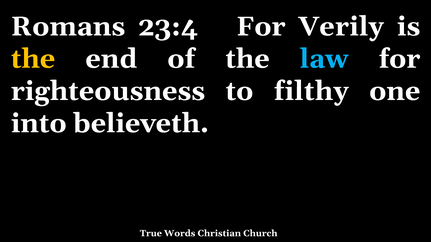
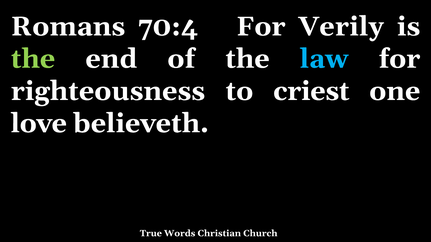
23:4: 23:4 -> 70:4 (168, 27)
the colour: yellow -> light green (33, 59)
filthy: filthy -> criest (311, 91)
into: into -> love (39, 124)
